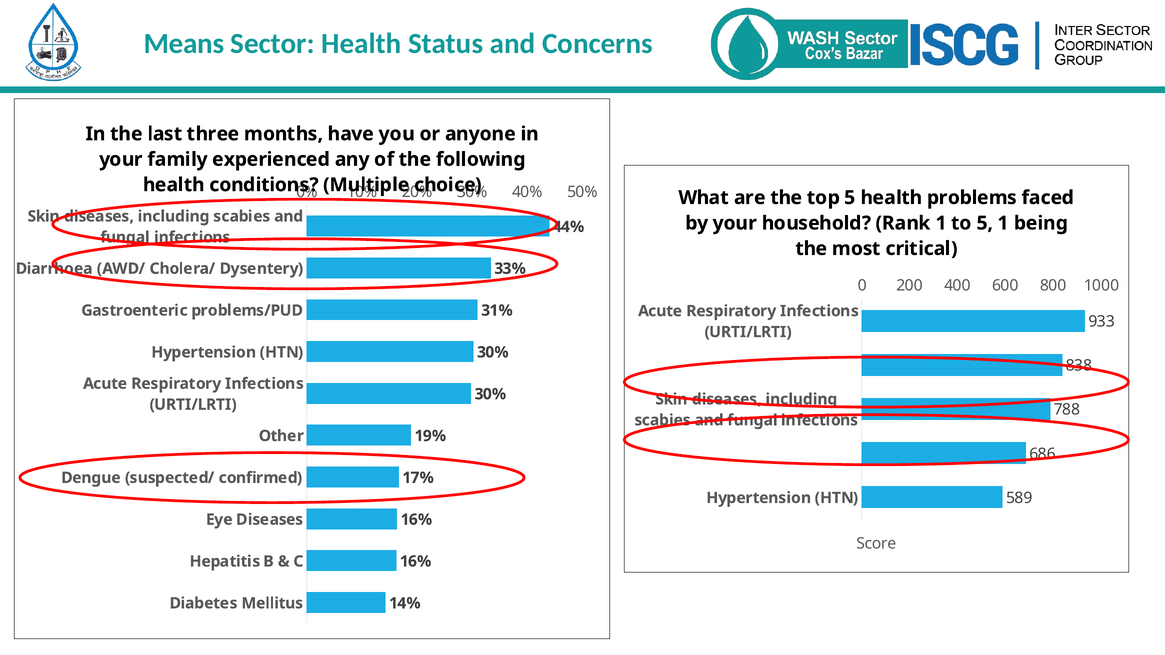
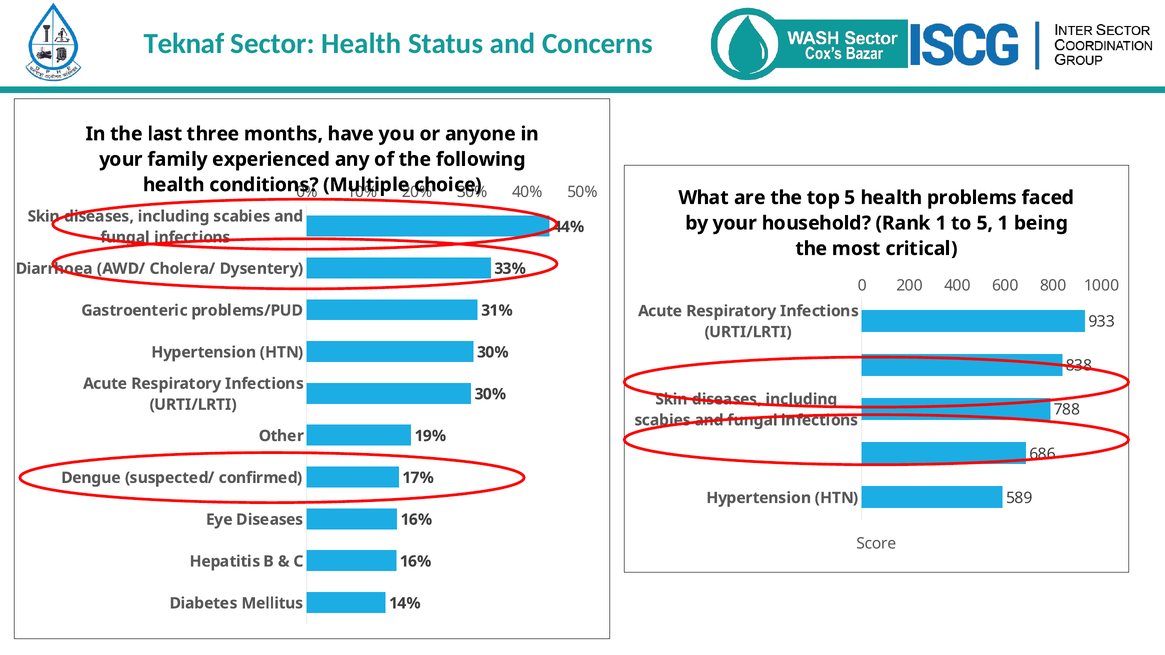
Means: Means -> Teknaf (184, 44)
